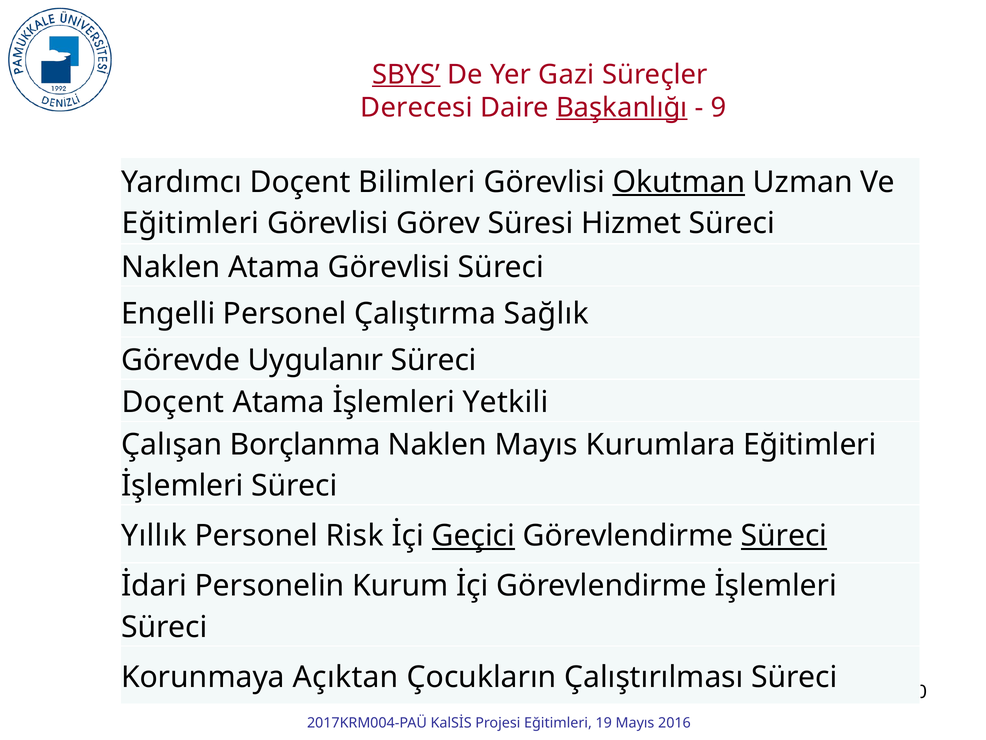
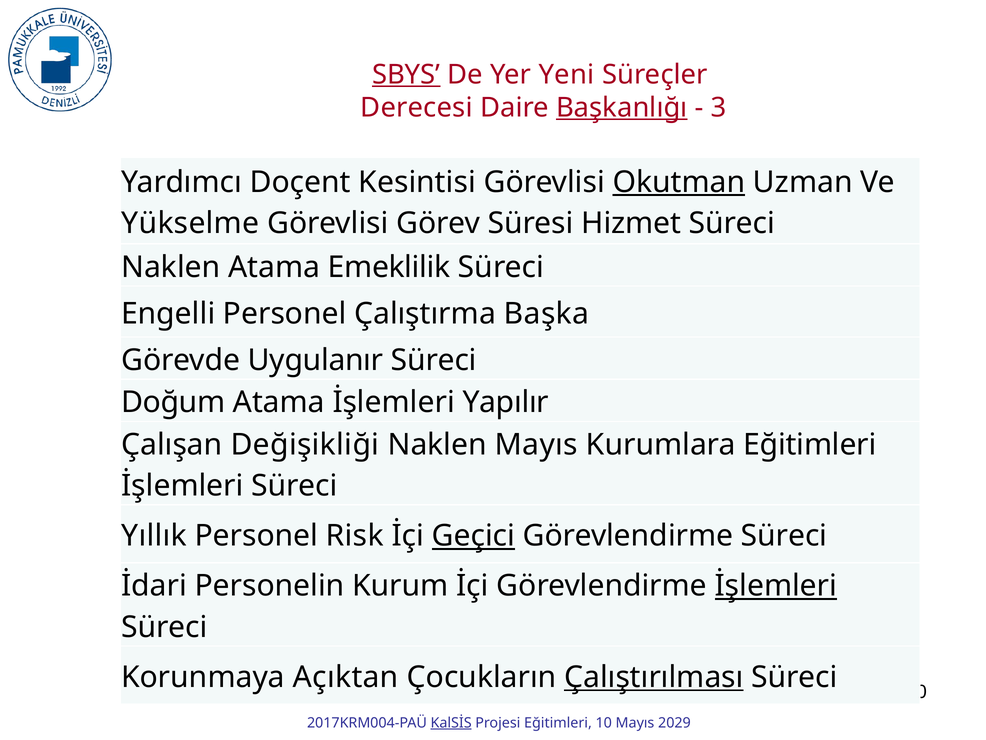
Gazi: Gazi -> Yeni (566, 75)
9: 9 -> 3 (718, 107)
Bilimleri: Bilimleri -> Kesintisi (417, 182)
Eğitimleri: Eğitimleri -> Yükselme (190, 223)
Atama Görevlisi: Görevlisi -> Emeklilik (389, 267)
Sağlık: Sağlık -> Başka (547, 313)
Doçent: Doçent -> Doğum (173, 402)
Yetkili: Yetkili -> Yapılır (506, 402)
Borçlanma: Borçlanma -> Değişikliği (305, 444)
Süreci underline: present -> none (784, 536)
İşlemleri underline: none -> present (776, 586)
Çalıştırılması underline: none -> present (654, 677)
KalSİS underline: none -> present (451, 722)
19: 19 -> 10 (604, 722)
2016: 2016 -> 2029 (674, 722)
